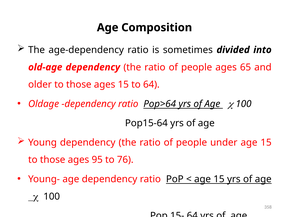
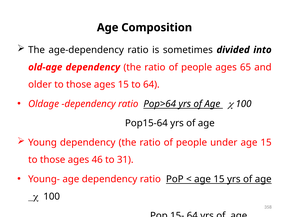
95: 95 -> 46 (97, 160)
76: 76 -> 31 (125, 160)
